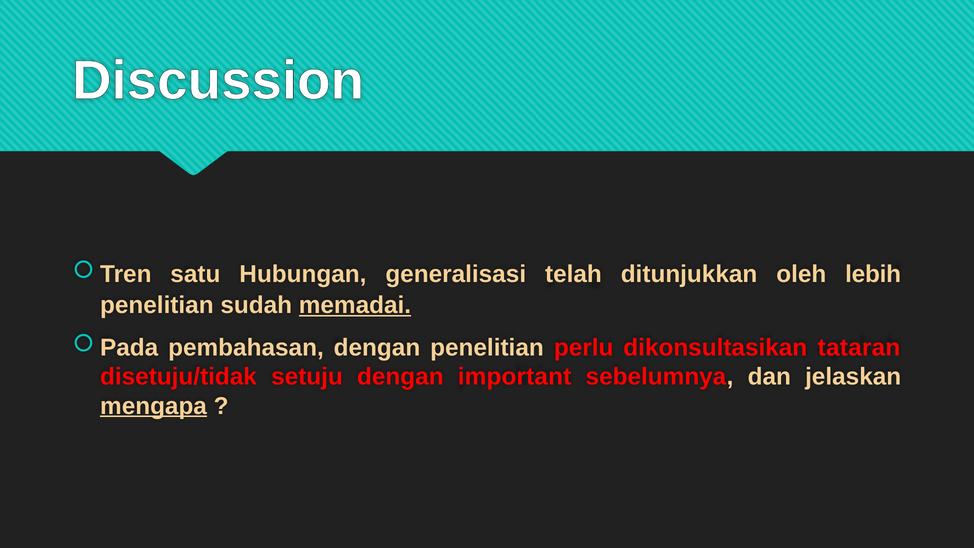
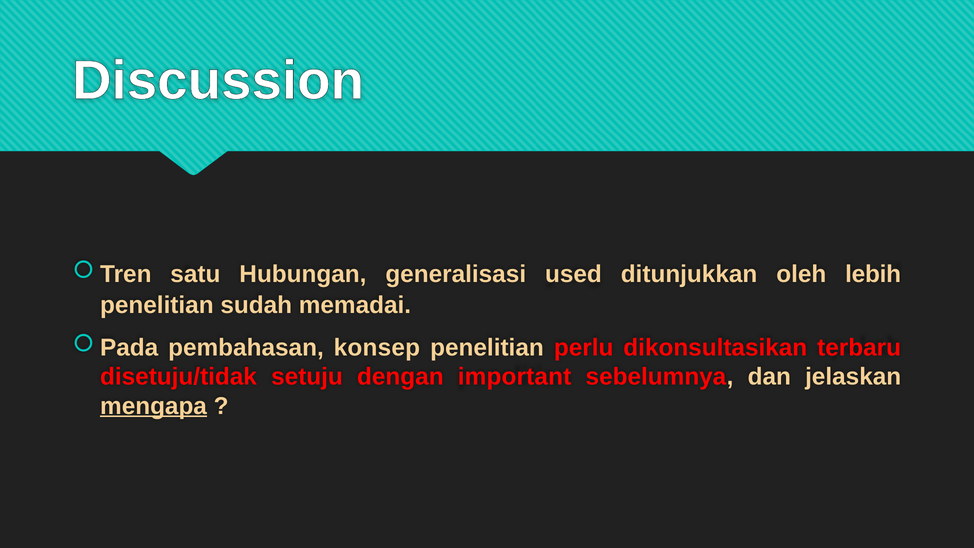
telah: telah -> used (573, 274)
memadai underline: present -> none (355, 305)
pembahasan dengan: dengan -> konsep (377, 347)
tataran: tataran -> terbaru (859, 347)
